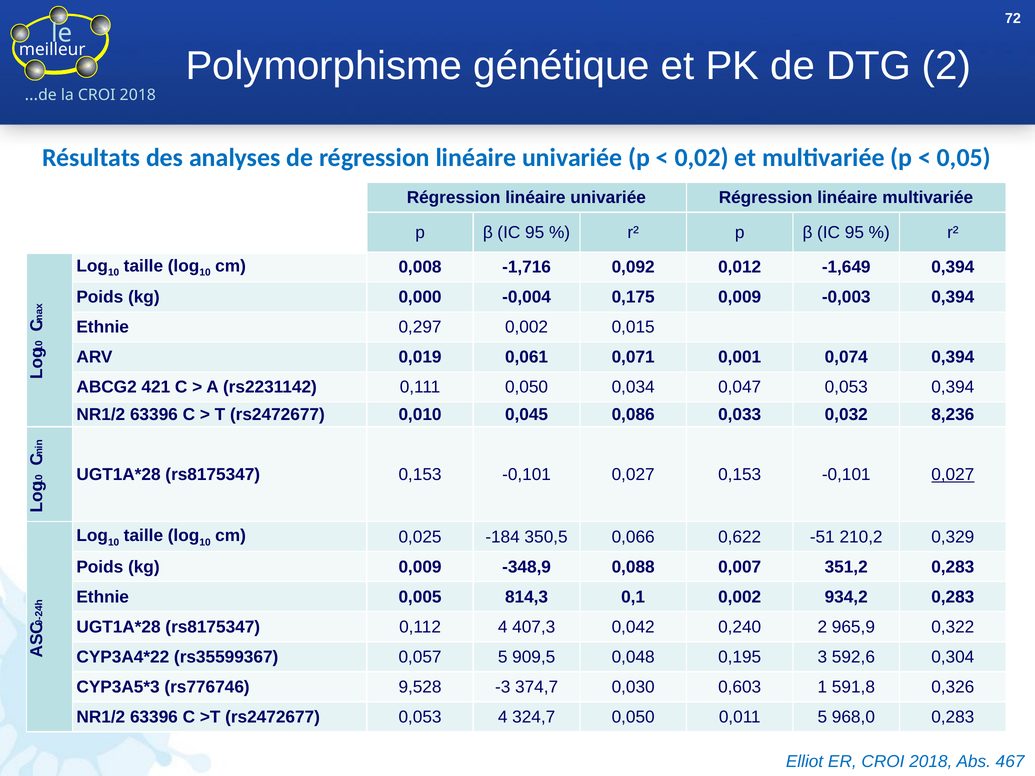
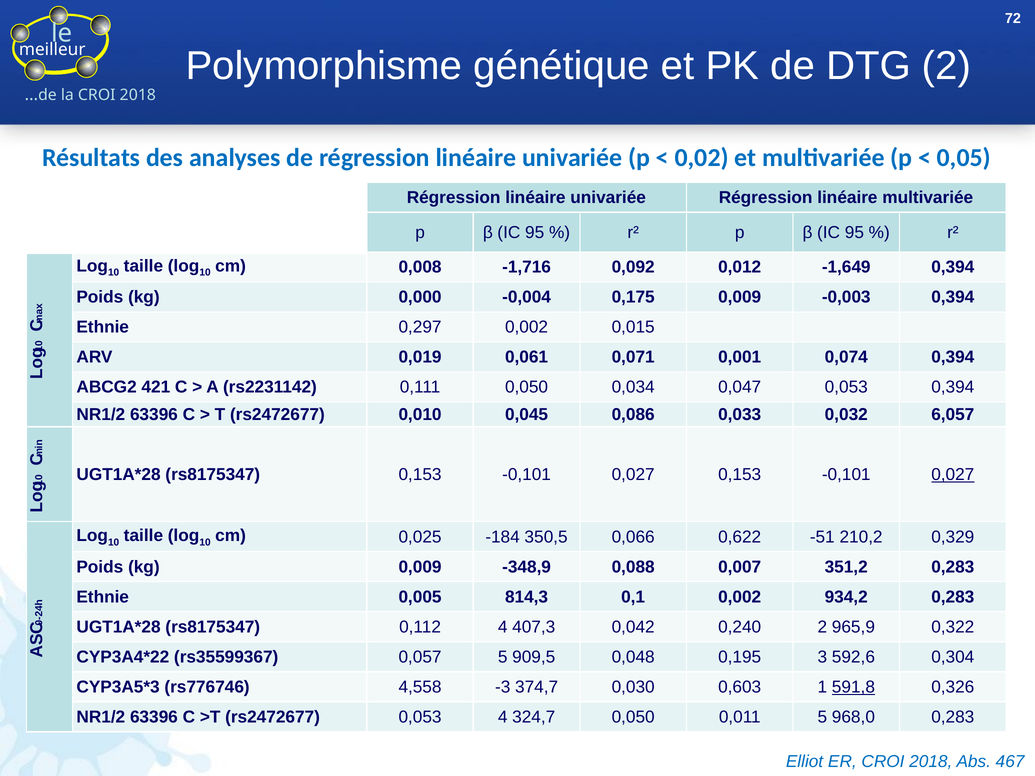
8,236: 8,236 -> 6,057 (953, 415)
9,528: 9,528 -> 4,558 (420, 687)
591,8 underline: none -> present (853, 687)
